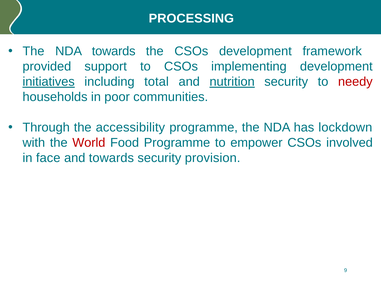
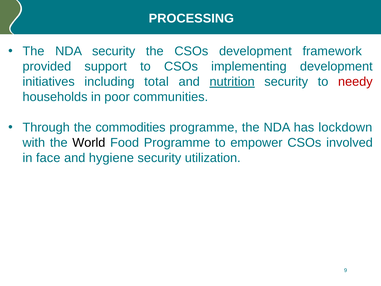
NDA towards: towards -> security (114, 51)
initiatives underline: present -> none (49, 82)
accessibility: accessibility -> commodities (131, 127)
World colour: red -> black (89, 143)
and towards: towards -> hygiene (111, 158)
provision: provision -> utilization (213, 158)
